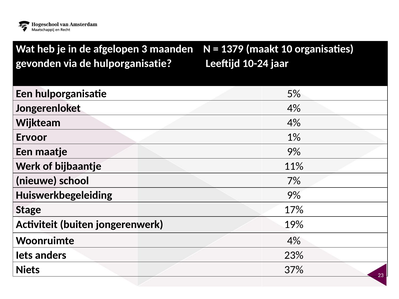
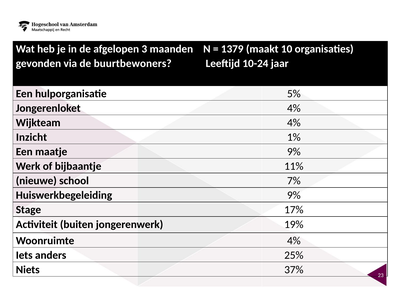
de hulporganisatie: hulporganisatie -> buurtbewoners (133, 64)
Ervoor: Ervoor -> Inzicht (32, 137)
23%: 23% -> 25% (294, 255)
